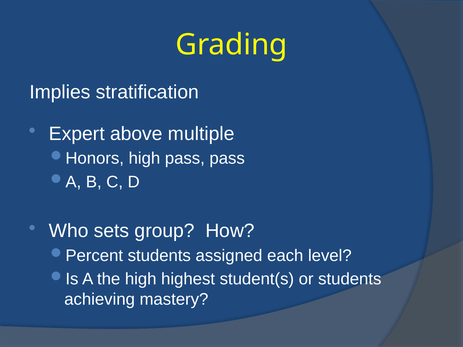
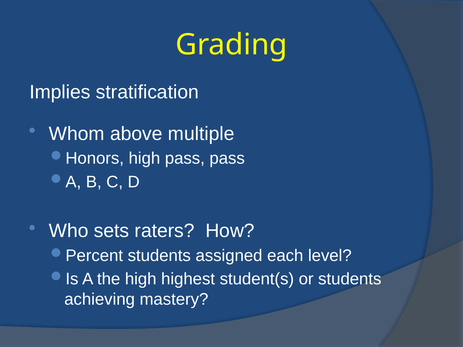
Expert: Expert -> Whom (77, 134)
group: group -> raters (165, 231)
